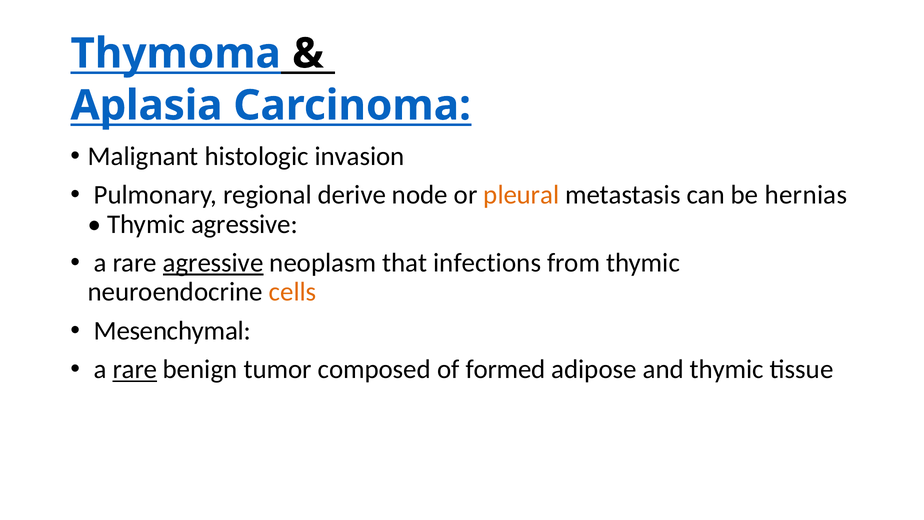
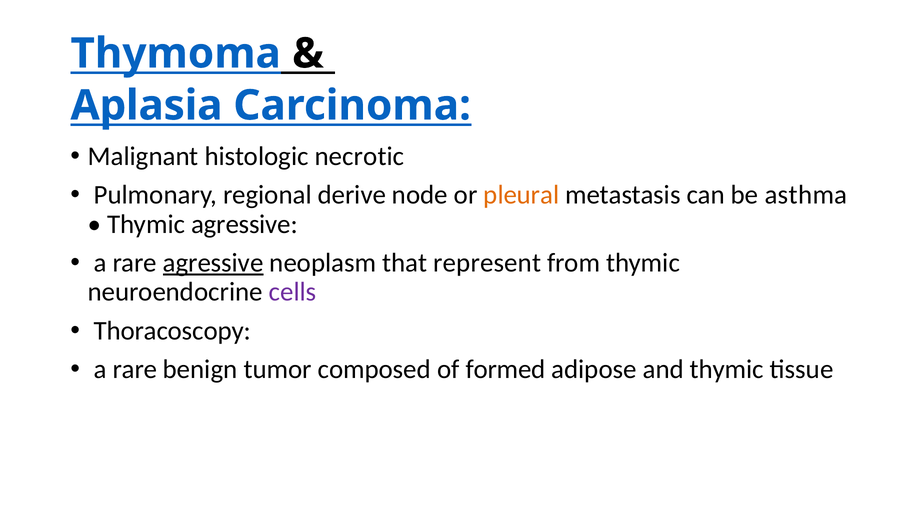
invasion: invasion -> necrotic (359, 156)
hernias: hernias -> asthma (806, 195)
infections: infections -> represent (487, 263)
cells colour: orange -> purple (293, 292)
Mesenchymal: Mesenchymal -> Thoracoscopy (172, 331)
rare underline: present -> none (135, 369)
